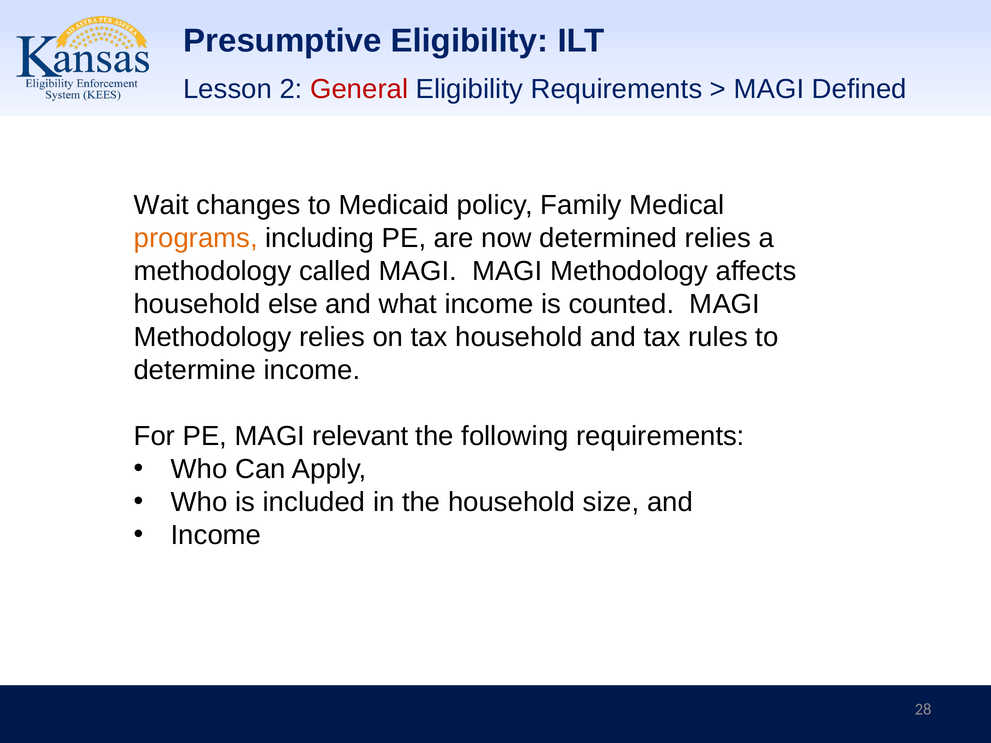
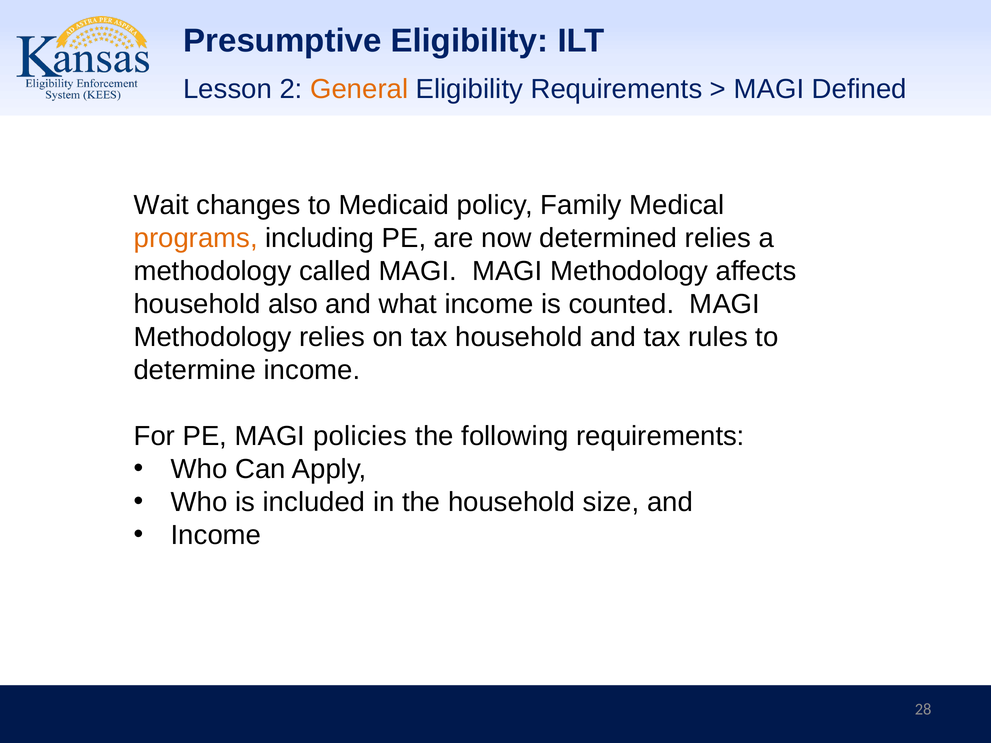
General colour: red -> orange (359, 89)
else: else -> also (293, 304)
relevant: relevant -> policies (360, 436)
